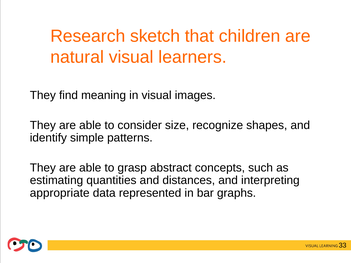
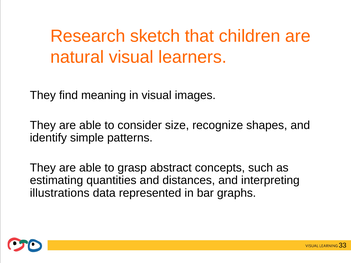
appropriate: appropriate -> illustrations (60, 193)
